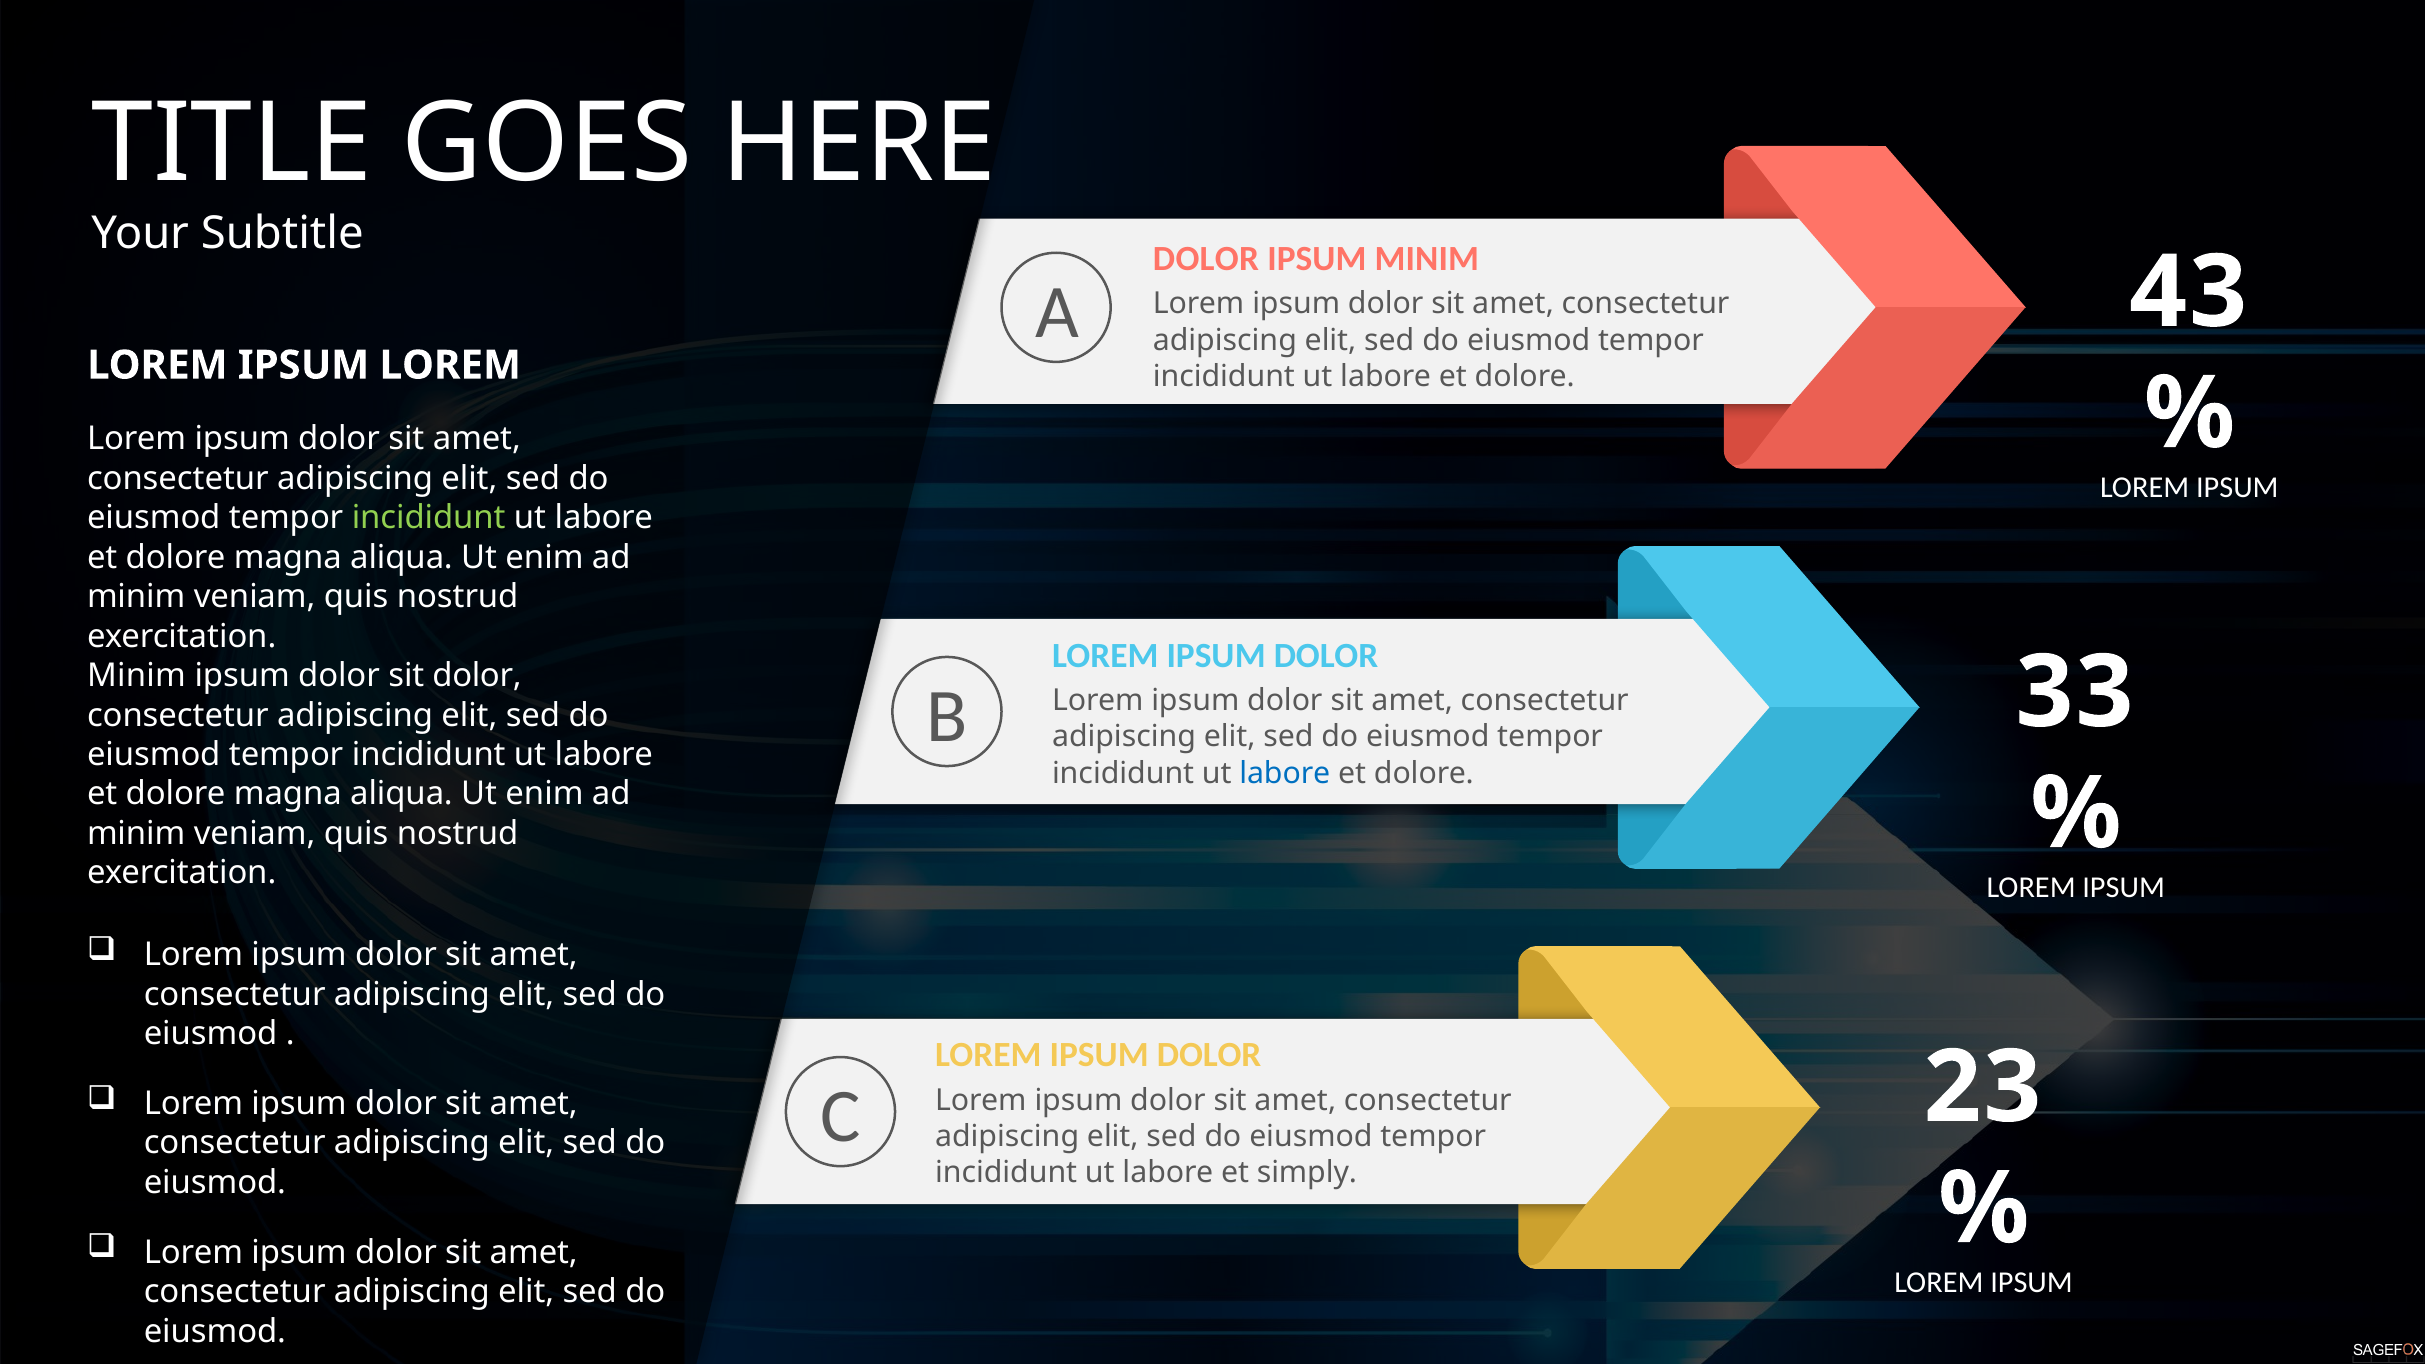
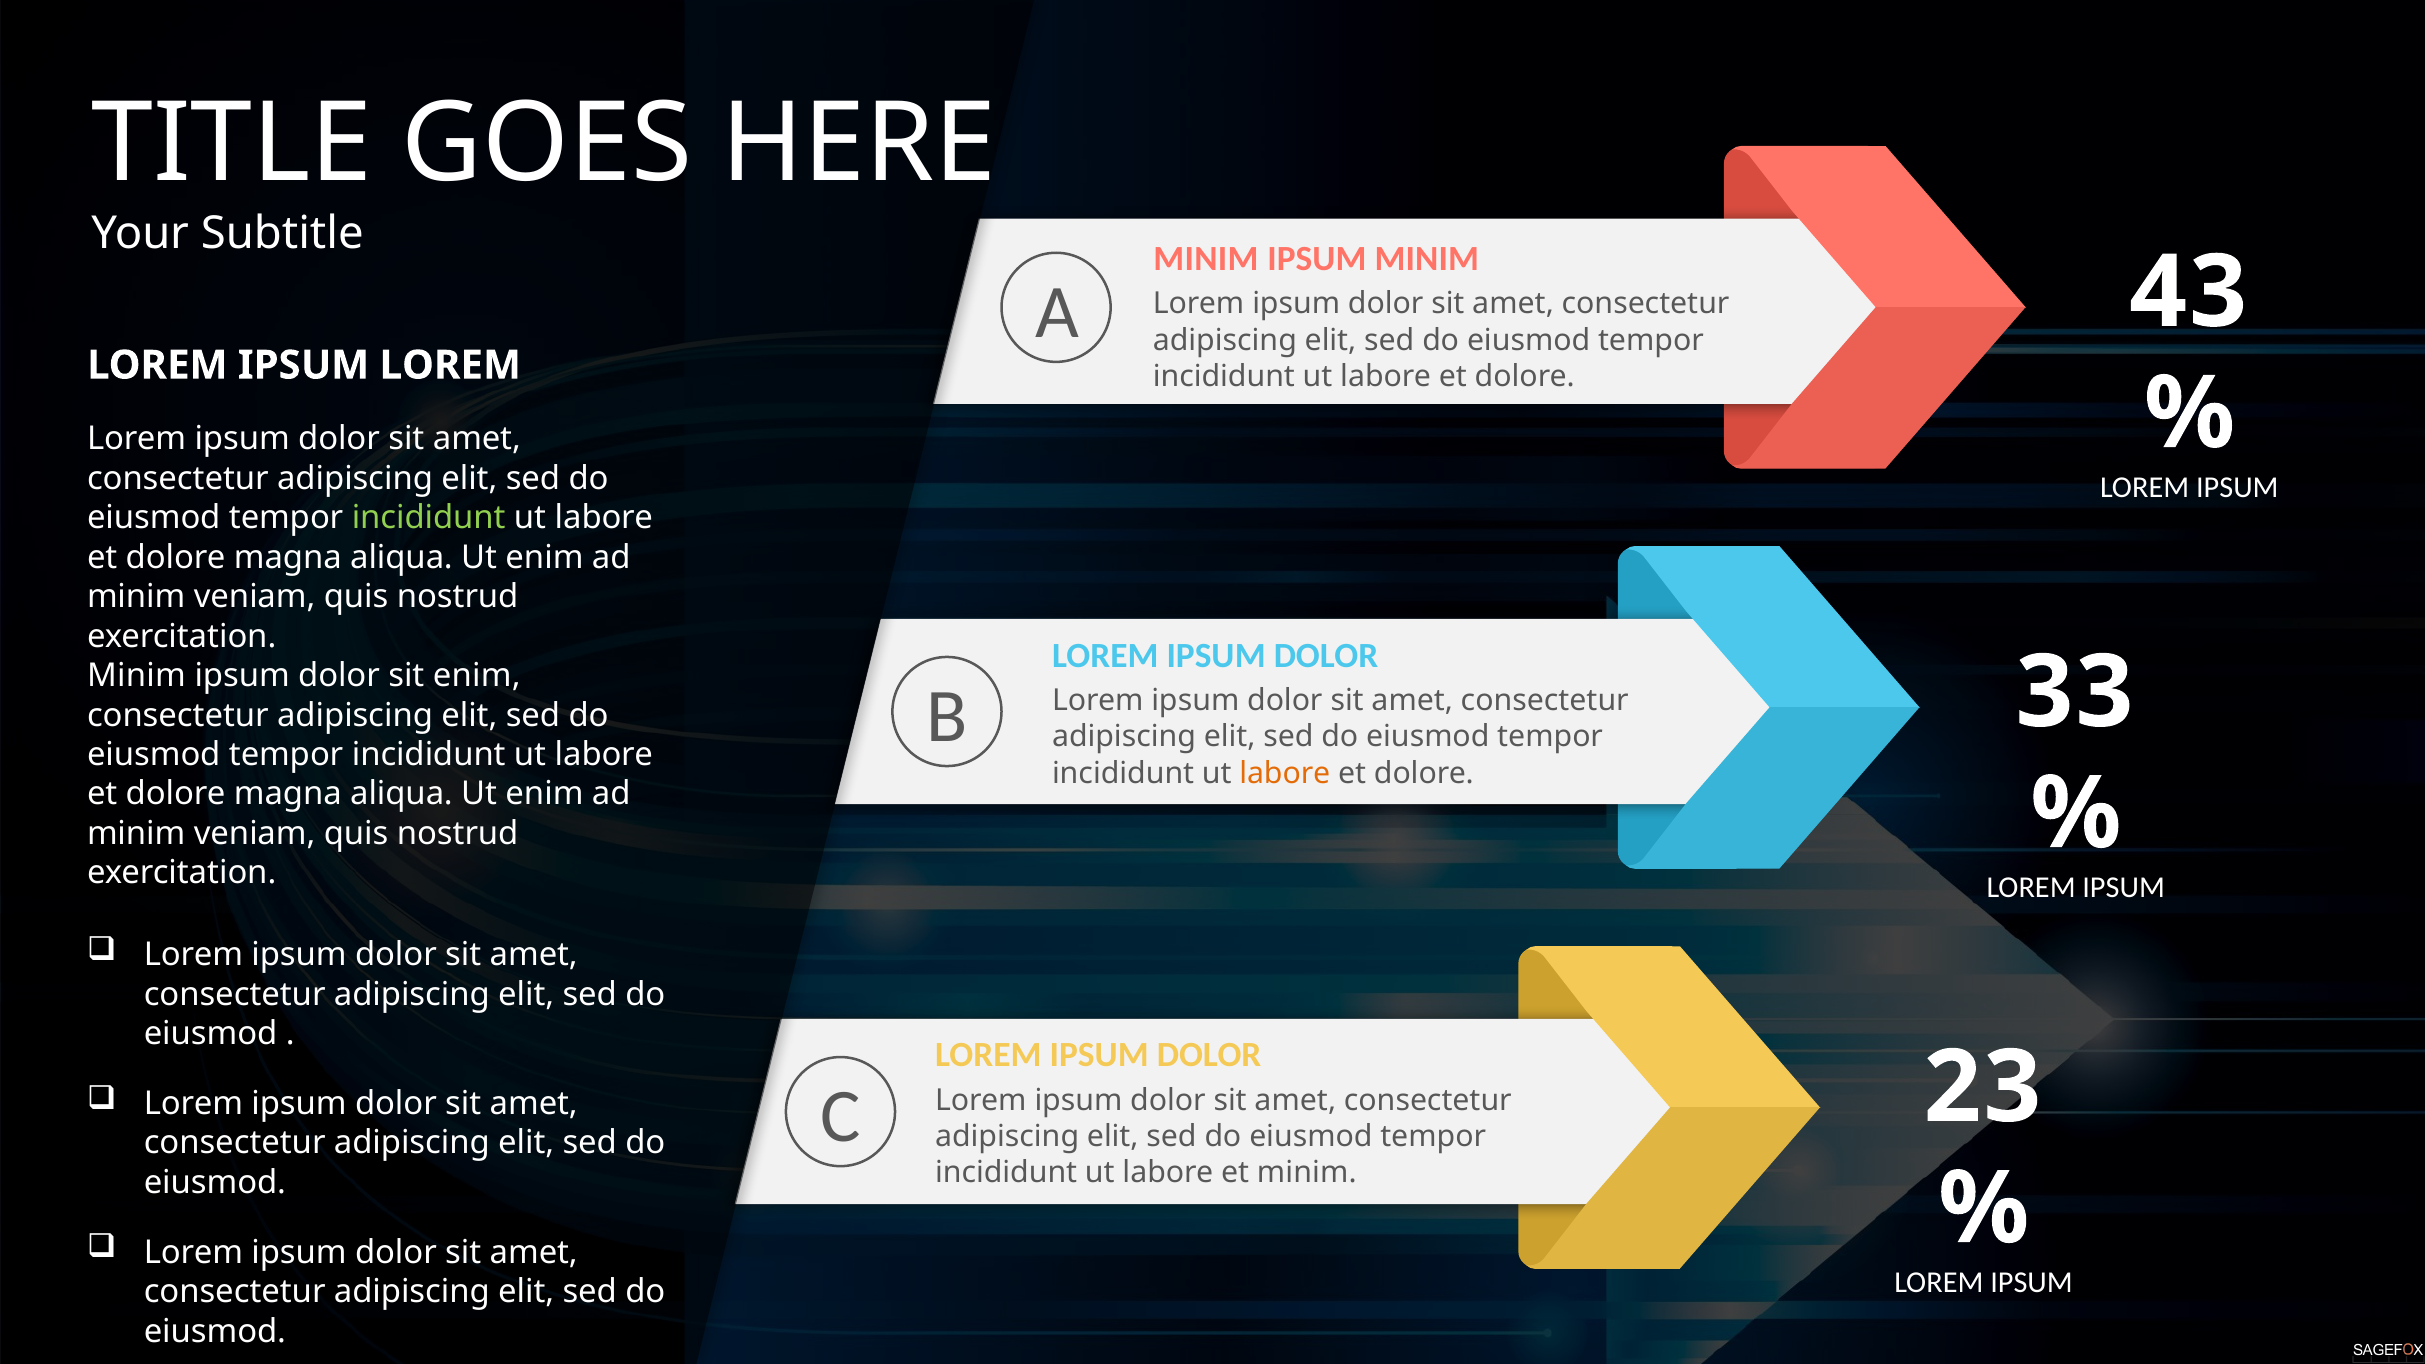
DOLOR: DOLOR -> MINIM (1206, 259)
sit dolor: dolor -> enim (477, 676)
labore colour: blue -> orange (1285, 773)
et simply: simply -> minim (1307, 1173)
